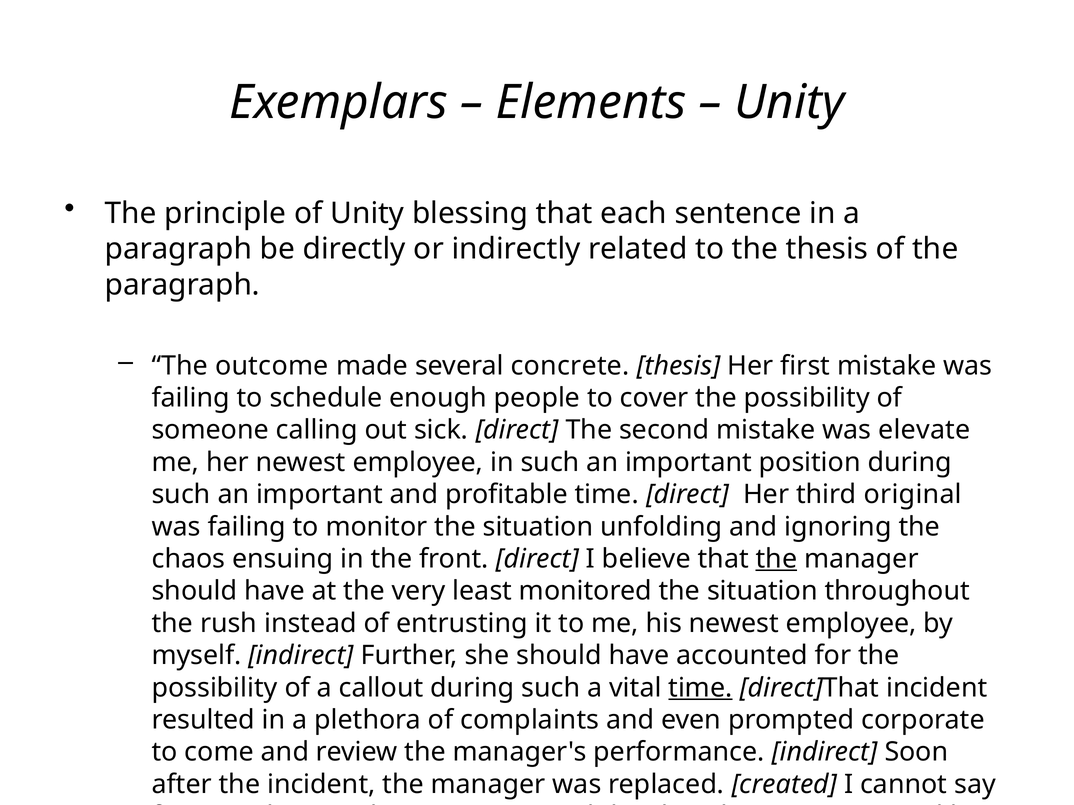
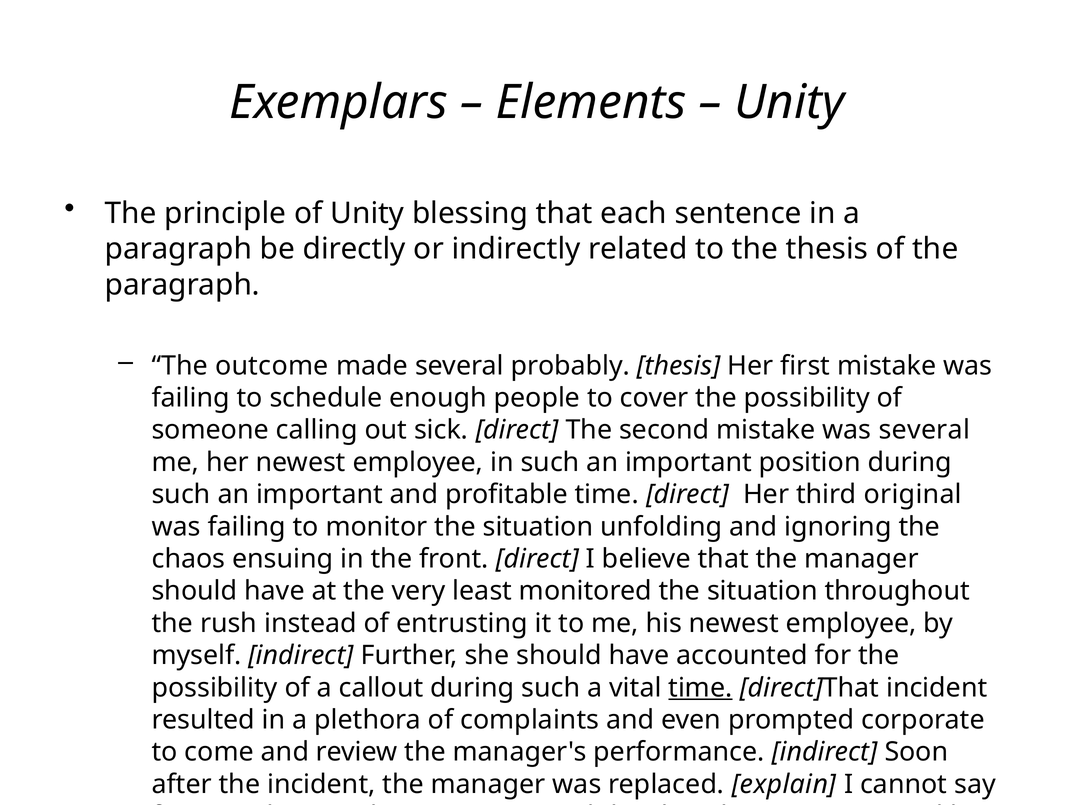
concrete: concrete -> probably (570, 366)
was elevate: elevate -> several (924, 430)
the underline: present -> none (776, 559)
created: created -> explain (784, 785)
